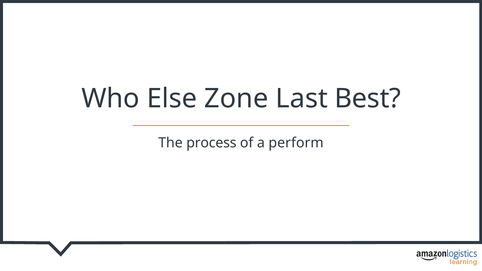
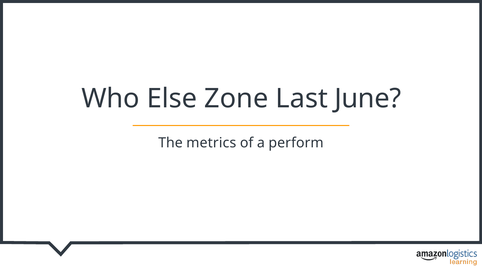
Best: Best -> June (368, 99)
process: process -> metrics (211, 143)
